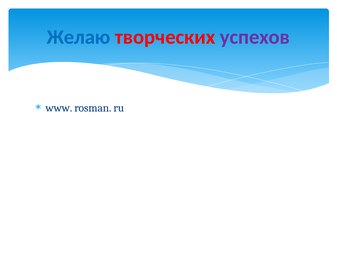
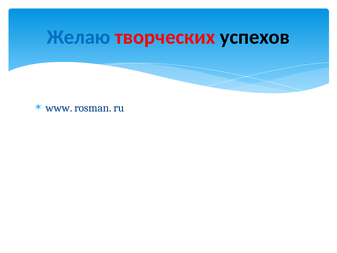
успехов colour: purple -> black (255, 37)
